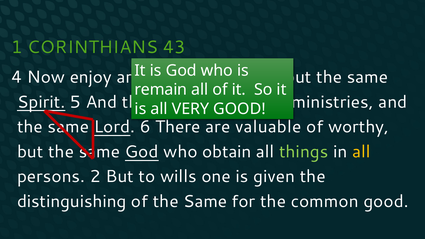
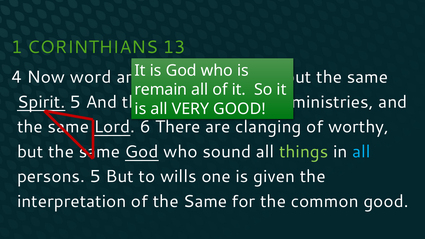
43: 43 -> 13 (174, 47)
enjoy: enjoy -> word (91, 77)
valuable: valuable -> clanging (268, 127)
obtain: obtain -> sound (227, 152)
all colour: yellow -> light blue (361, 152)
persons 2: 2 -> 5 (95, 177)
distinguishing: distinguishing -> interpretation (72, 201)
